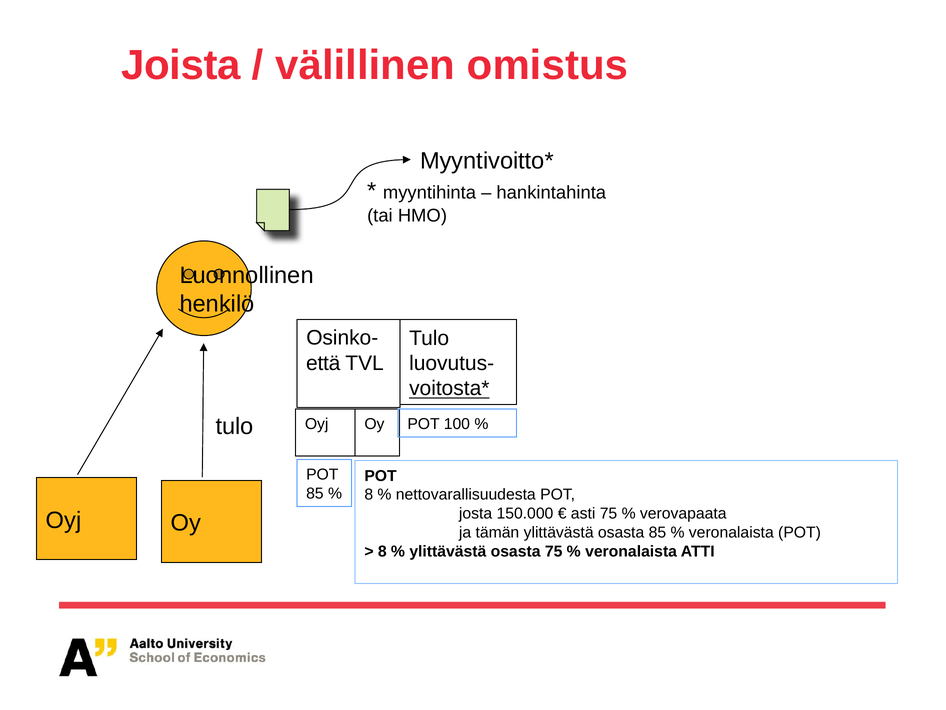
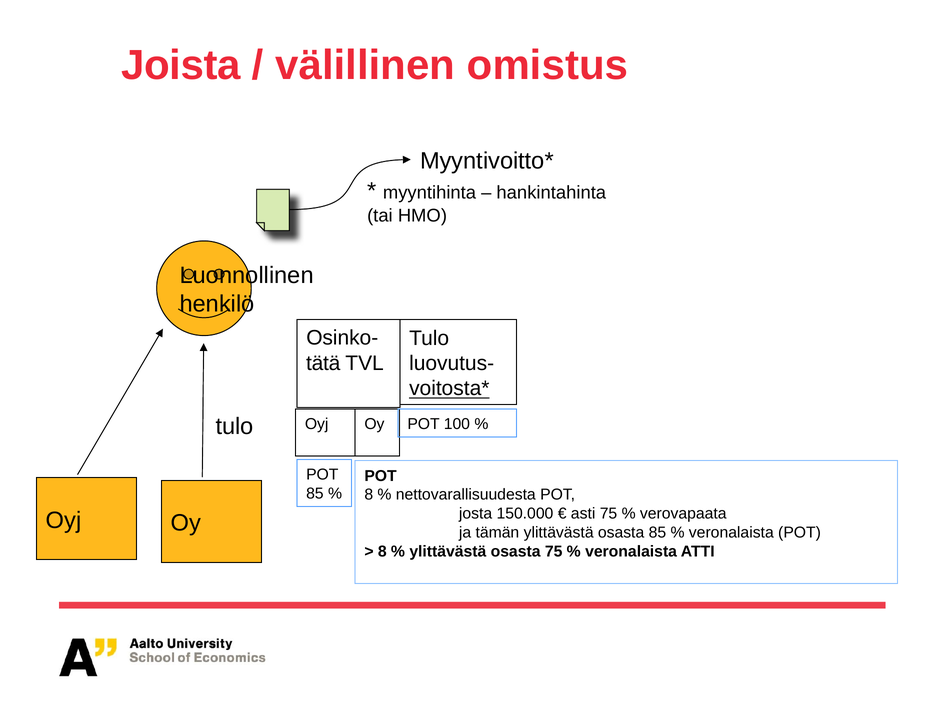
että: että -> tätä (323, 363)
